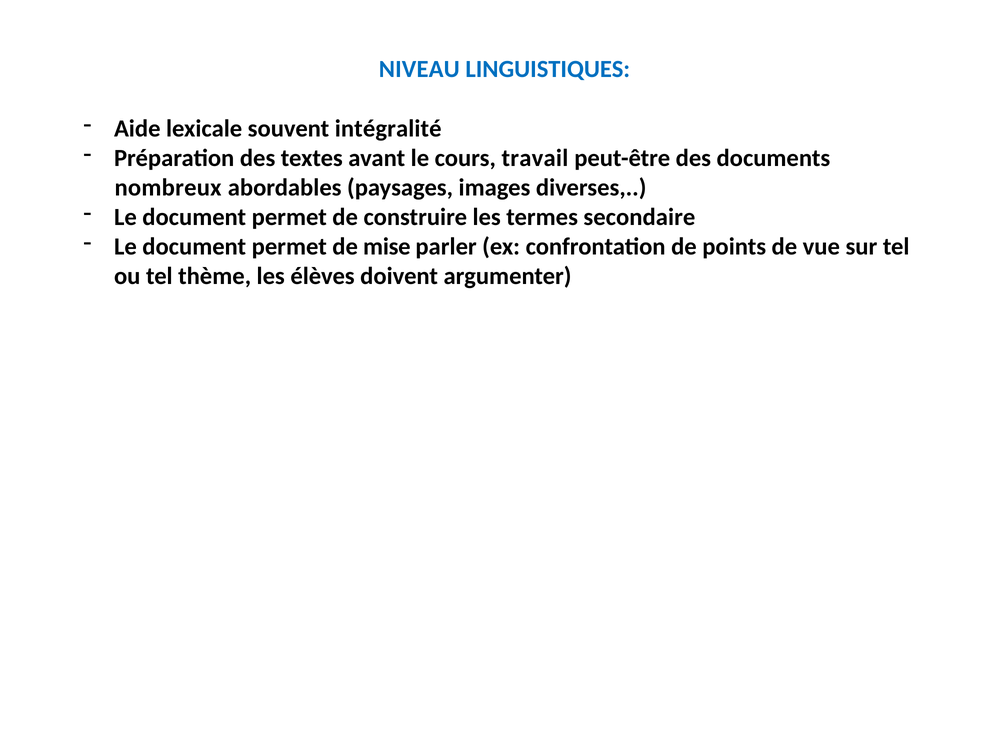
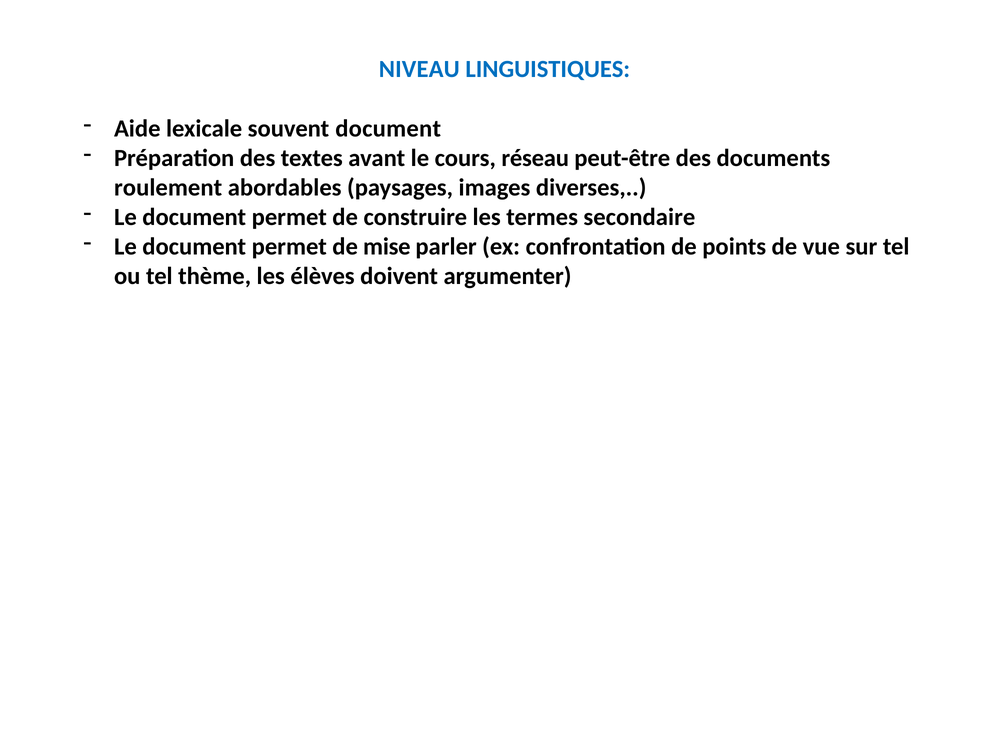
souvent intégralité: intégralité -> document (388, 128)
travail: travail -> réseau (535, 158)
nombreux: nombreux -> roulement (168, 187)
